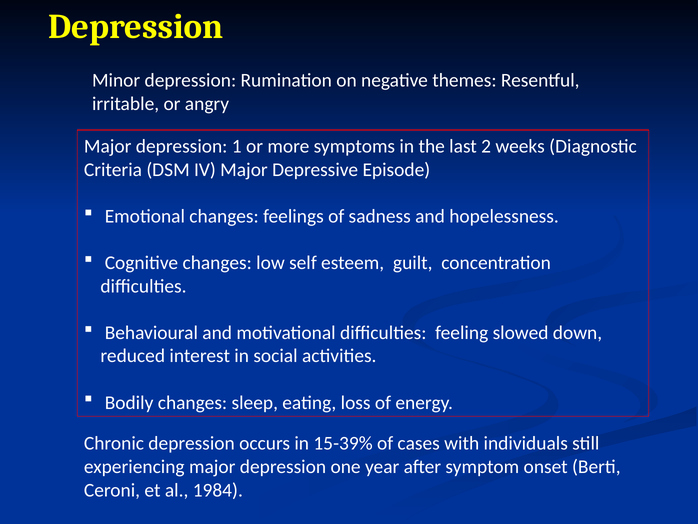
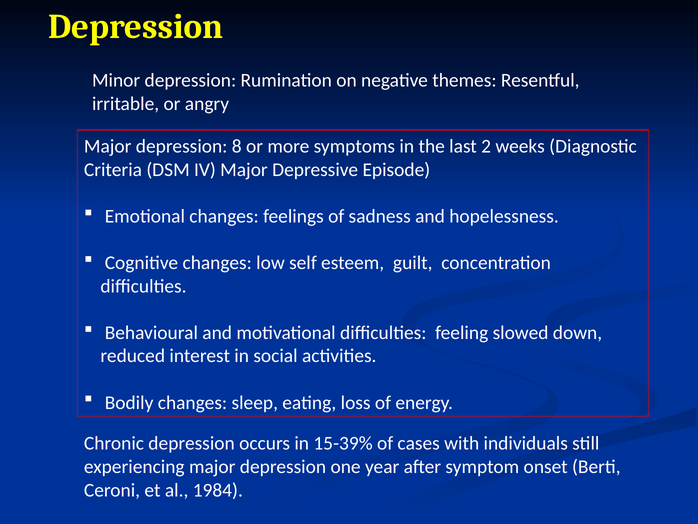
1: 1 -> 8 (237, 146)
